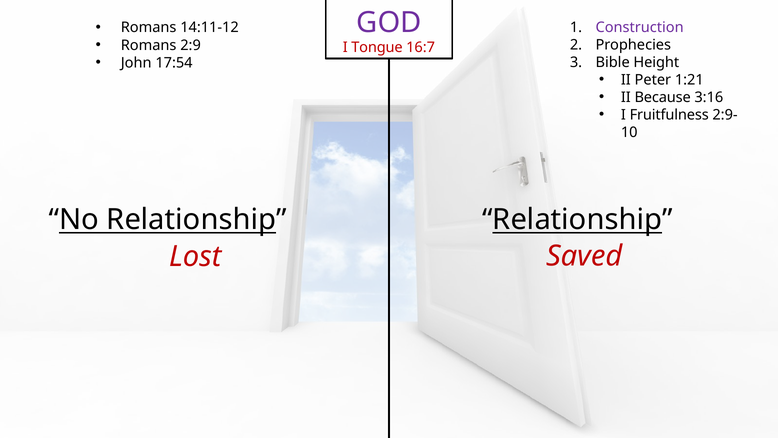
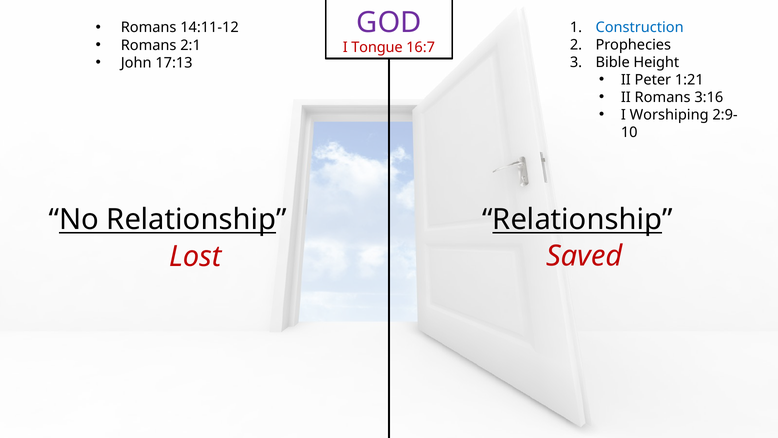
Construction colour: purple -> blue (640, 27)
2:9: 2:9 -> 2:1 (191, 45)
17:54: 17:54 -> 17:13 (174, 63)
II Because: Because -> Romans (663, 97)
Fruitfulness: Fruitfulness -> Worshiping (669, 115)
